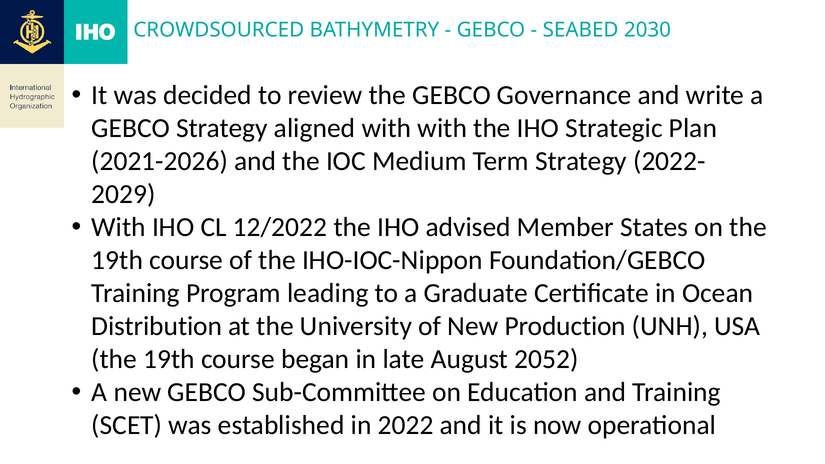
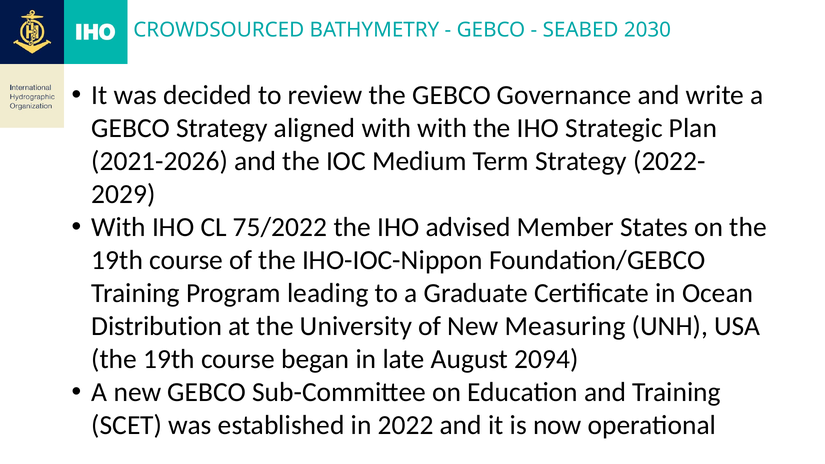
12/2022: 12/2022 -> 75/2022 (280, 227)
Production: Production -> Measuring (565, 326)
2052: 2052 -> 2094 (546, 359)
